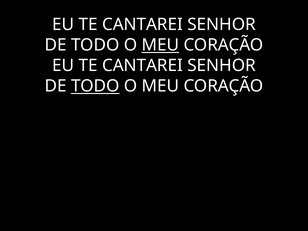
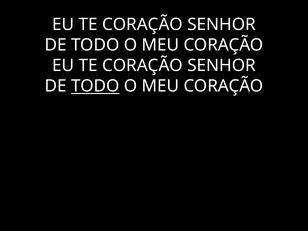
CANTAREI: CANTAREI -> CORAÇÃO (142, 25)
MEU underline: present -> none (160, 45)
CANTAREI: CANTAREI -> CORAÇÃO (142, 66)
